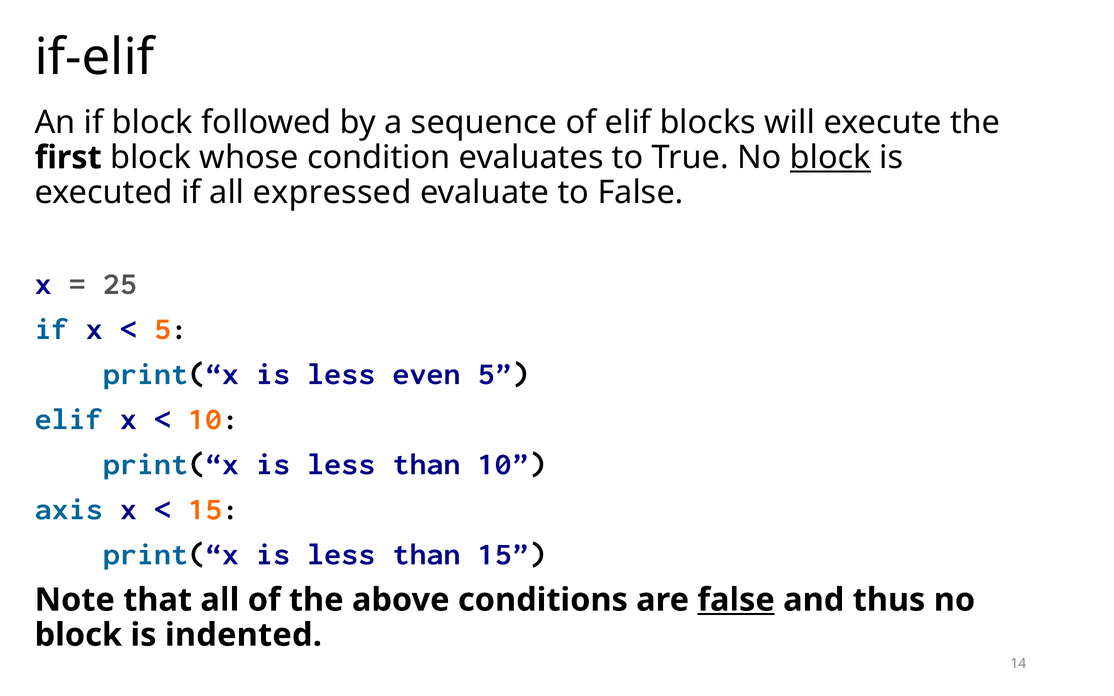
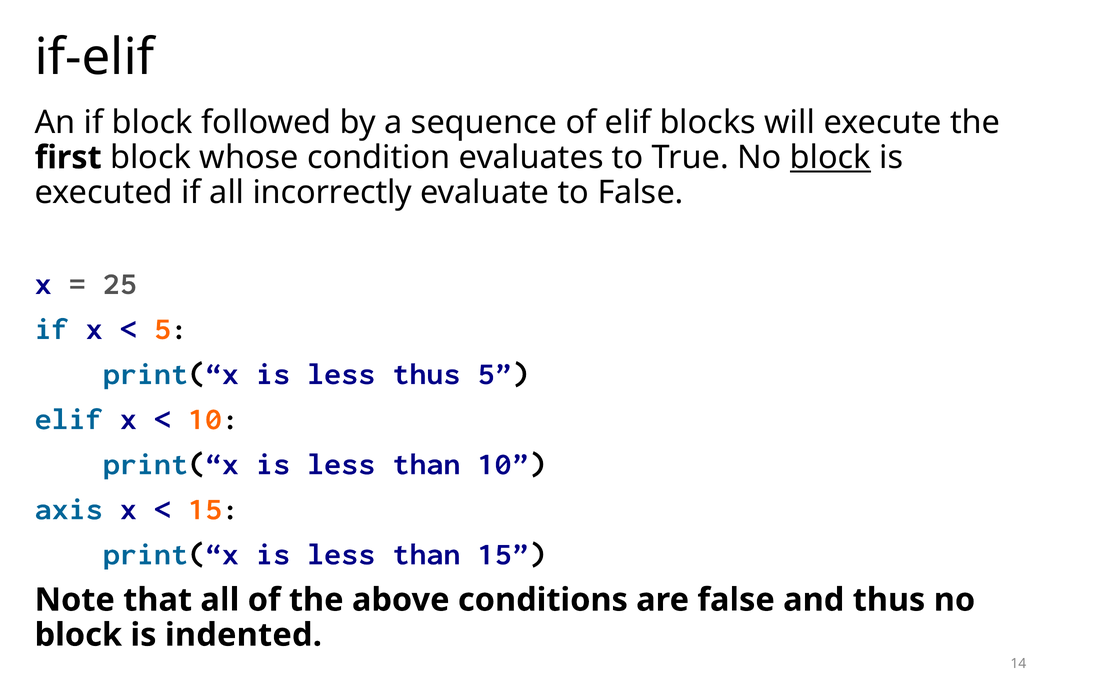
expressed: expressed -> incorrectly (332, 193)
less even: even -> thus (426, 374)
false underline: present -> none (736, 600)
